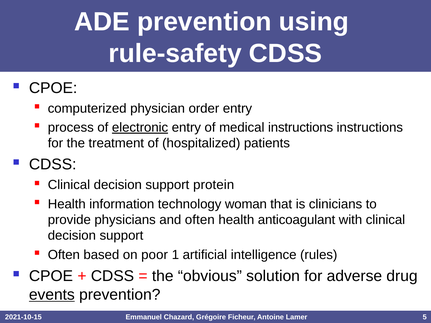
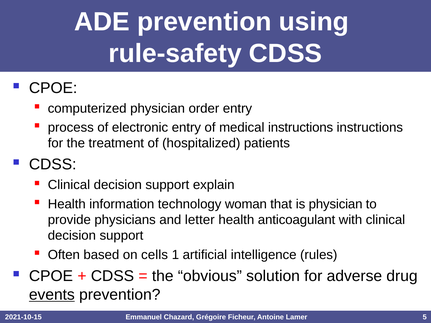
electronic underline: present -> none (140, 128)
protein: protein -> explain (214, 185)
is clinicians: clinicians -> physician (336, 204)
and often: often -> letter (200, 220)
poor: poor -> cells (155, 255)
